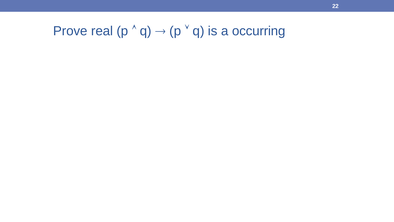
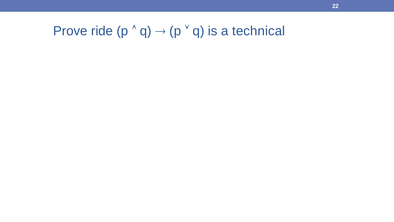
real: real -> ride (102, 31)
occurring: occurring -> technical (259, 31)
